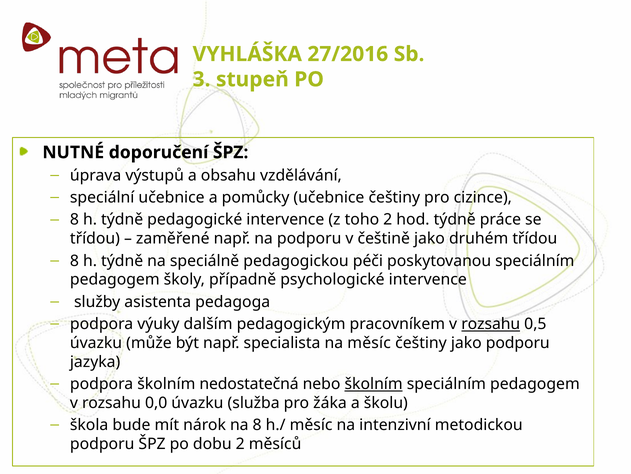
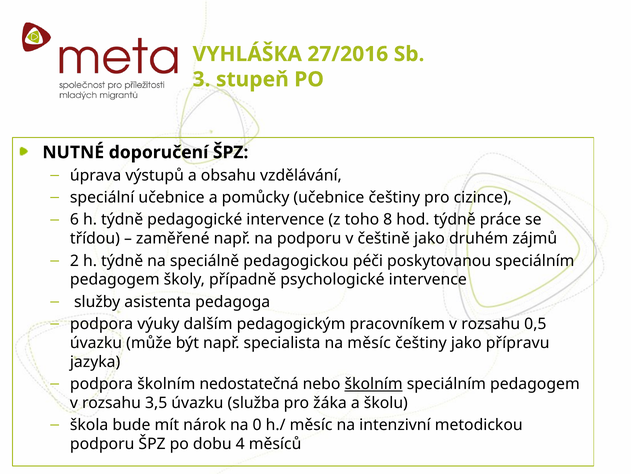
8: 8 -> 6 (74, 219)
toho 2: 2 -> 8 (388, 219)
druhém třídou: třídou -> zájmů (535, 238)
8: 8 -> 2 (74, 260)
rozsahu underline: present -> none (491, 323)
jako podporu: podporu -> přípravu (518, 342)
0,0: 0,0 -> 3,5 (156, 402)
na 8: 8 -> 0 (257, 424)
dobu 2: 2 -> 4 (240, 443)
